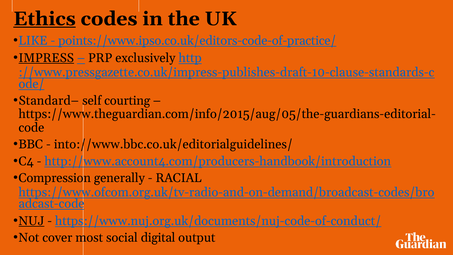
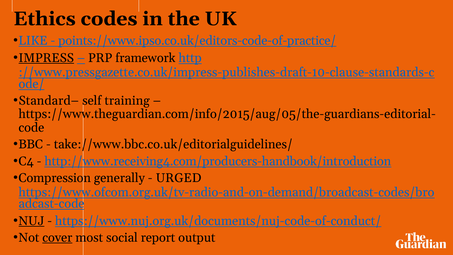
Ethics underline: present -> none (45, 19)
exclusively: exclusively -> framework (145, 58)
courting: courting -> training (127, 100)
into://www.bbc.co.uk/editorialguidelines/: into://www.bbc.co.uk/editorialguidelines/ -> take://www.bbc.co.uk/editorialguidelines/ (173, 144)
http://www.account4.com/producers-handbook/introduction: http://www.account4.com/producers-handbook/introduction -> http://www.receiving4.com/producers-handbook/introduction (218, 161)
RACIAL: RACIAL -> URGED (179, 178)
cover underline: none -> present (57, 237)
digital: digital -> report (158, 237)
